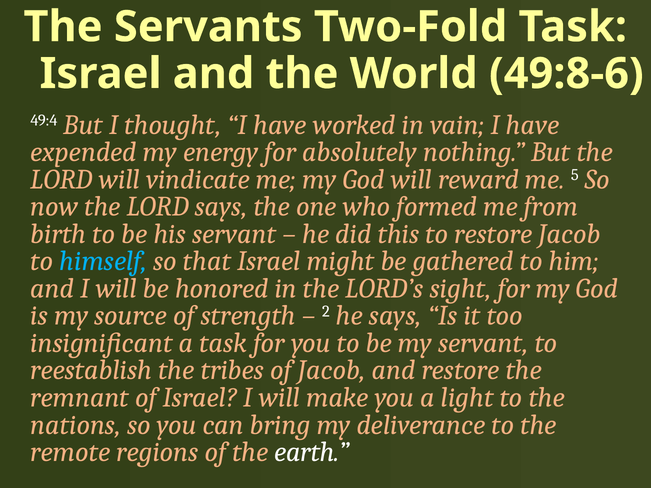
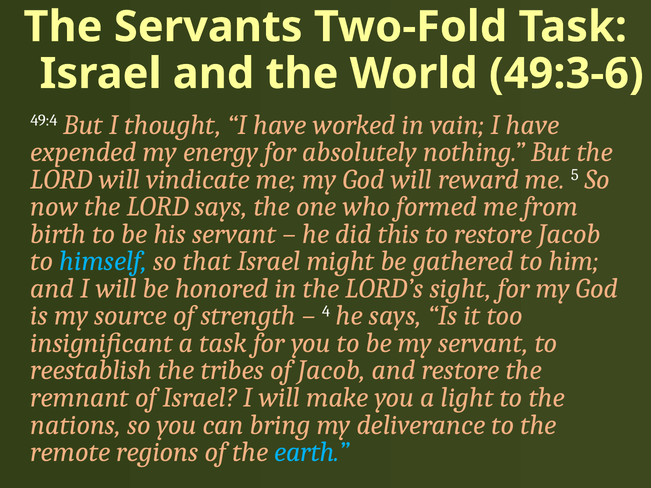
49:8-6: 49:8-6 -> 49:3-6 (566, 74)
2: 2 -> 4 (326, 311)
earth colour: white -> light blue (312, 452)
